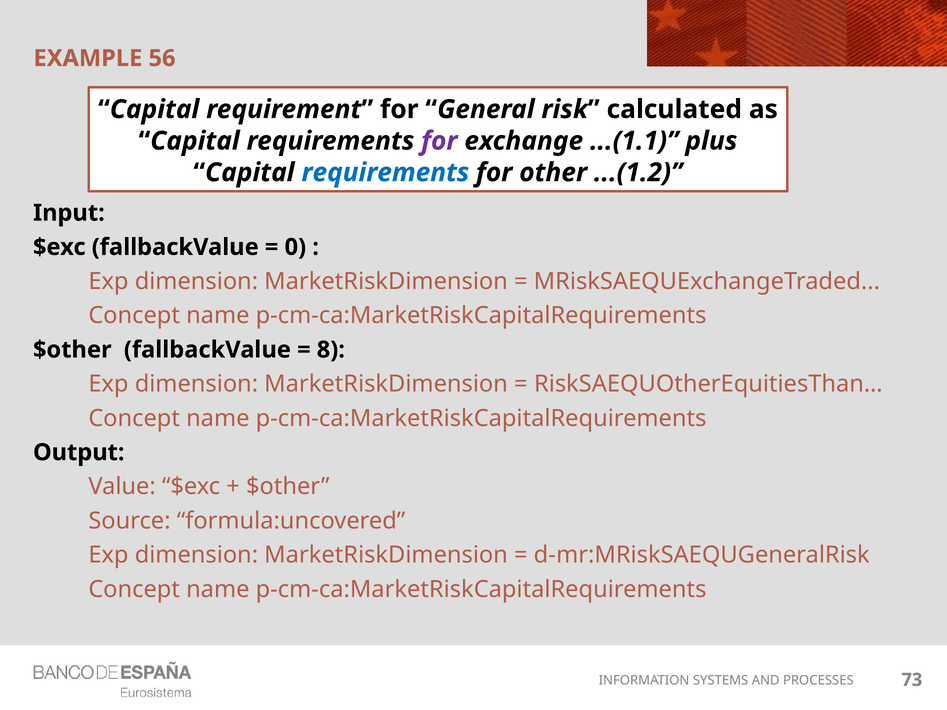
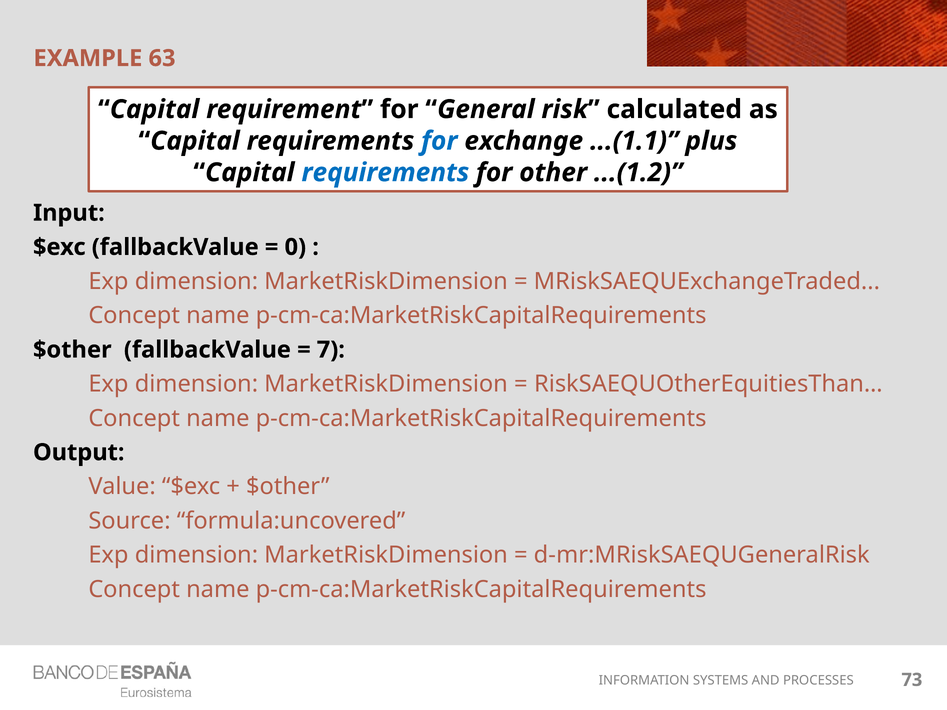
56: 56 -> 63 (162, 58)
for colour: purple -> blue (439, 141)
8: 8 -> 7 (331, 350)
